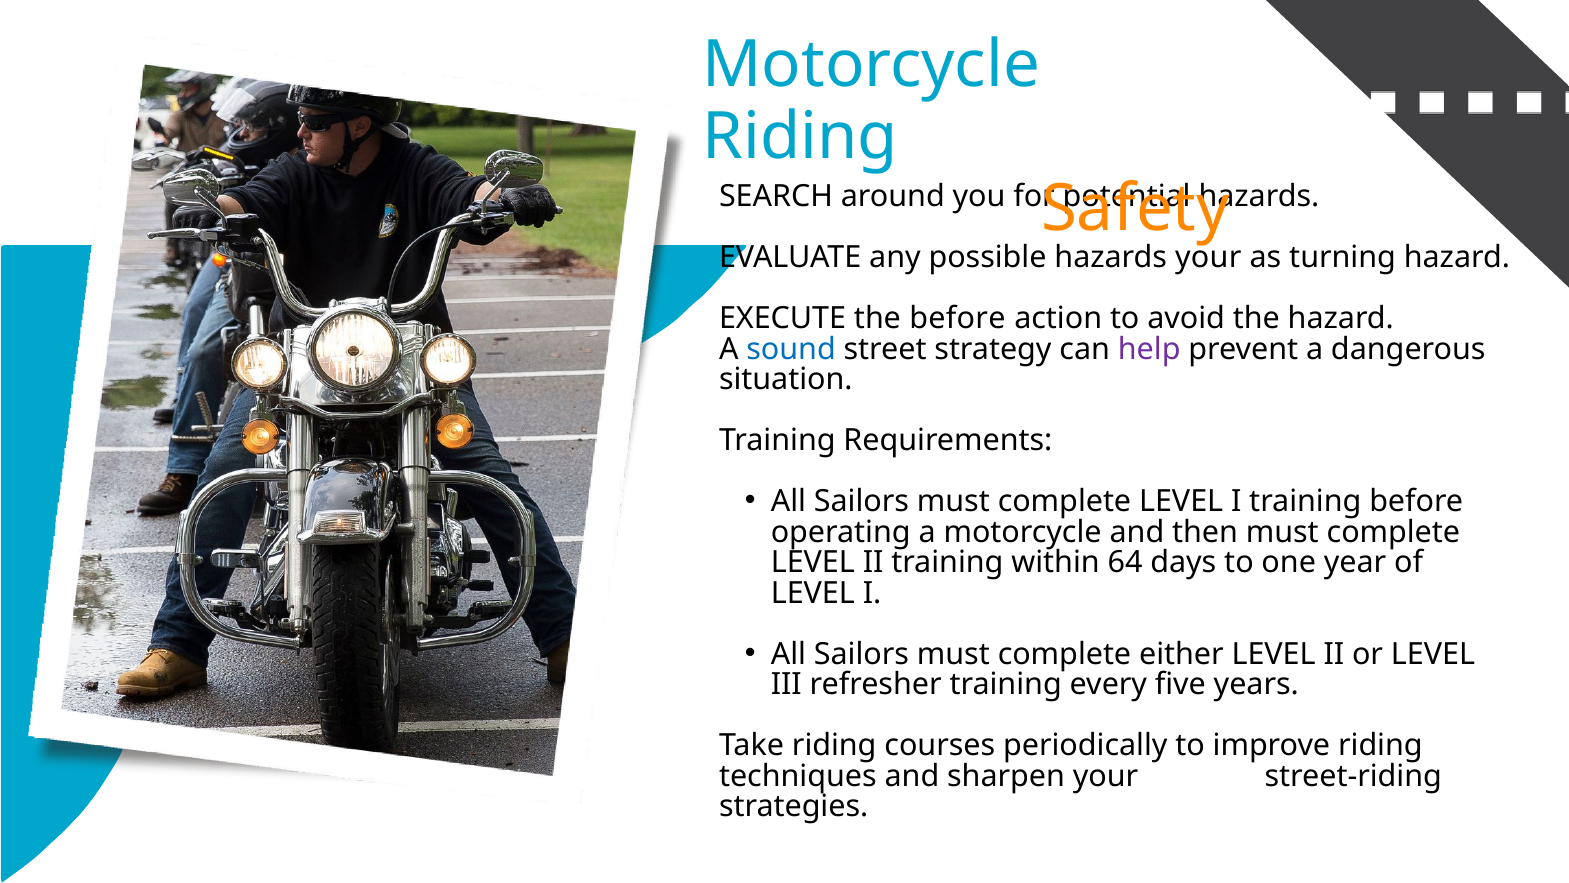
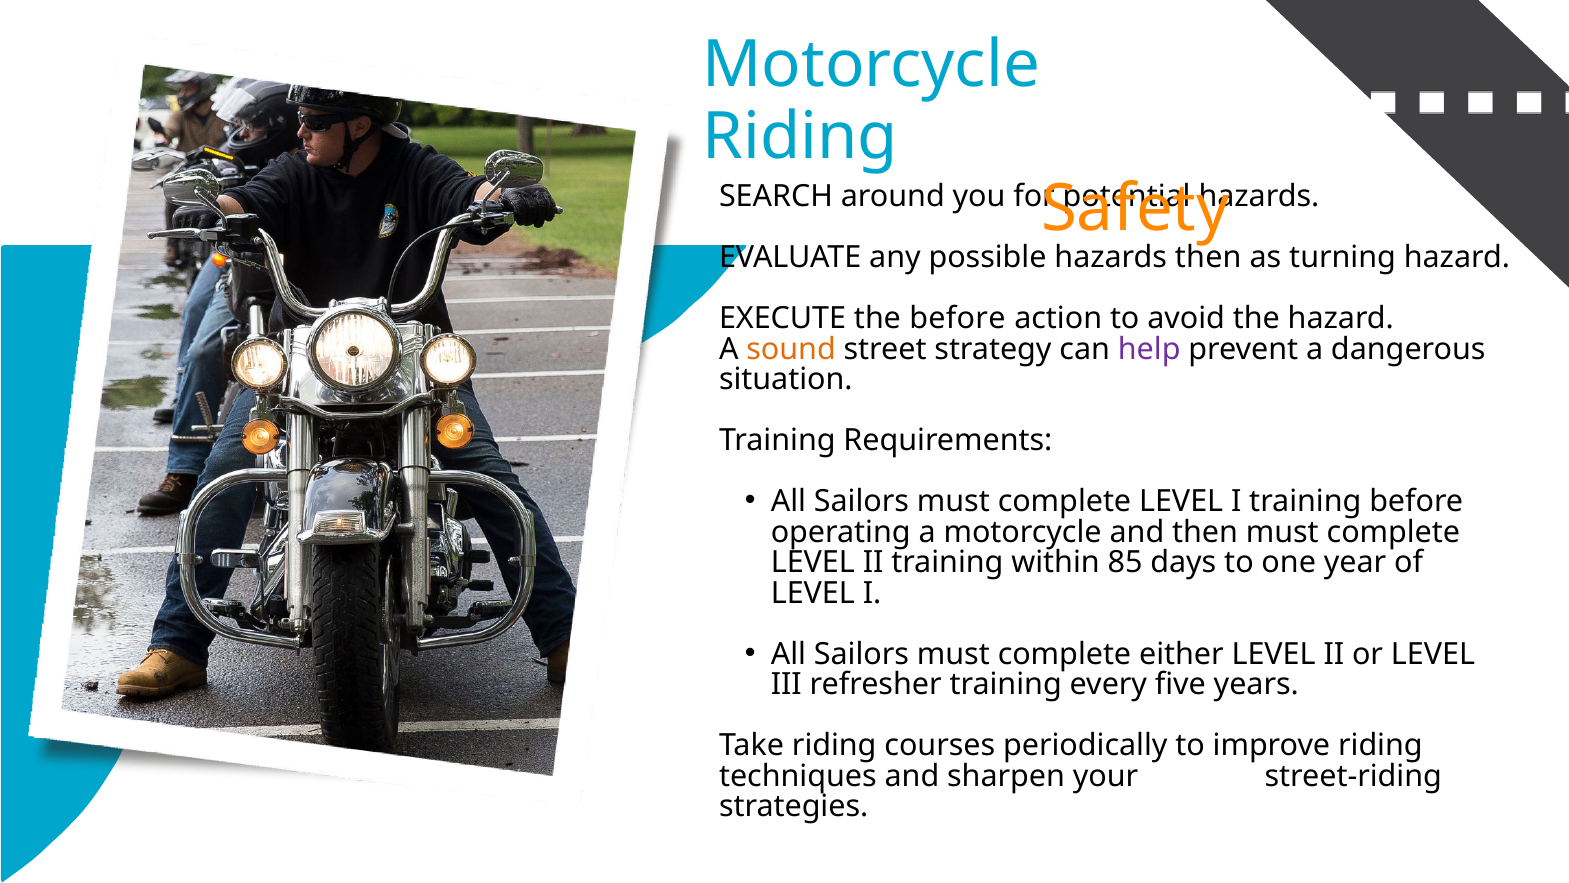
hazards your: your -> then (1208, 257)
sound colour: blue -> orange (791, 349)
64: 64 -> 85 (1125, 562)
